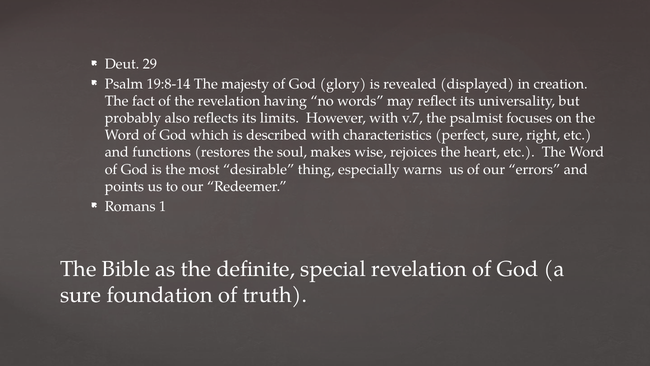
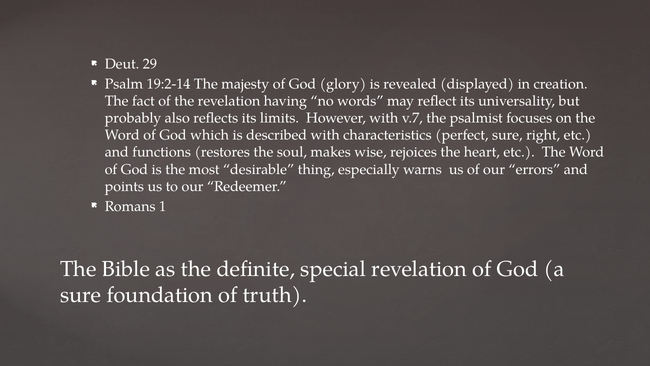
19:8-14: 19:8-14 -> 19:2-14 (169, 84)
